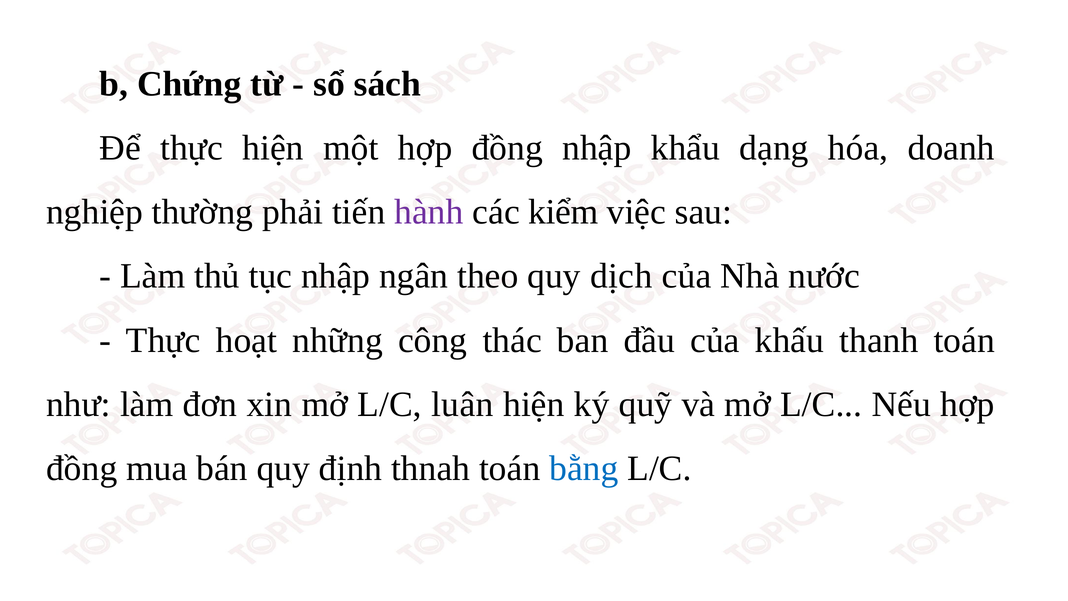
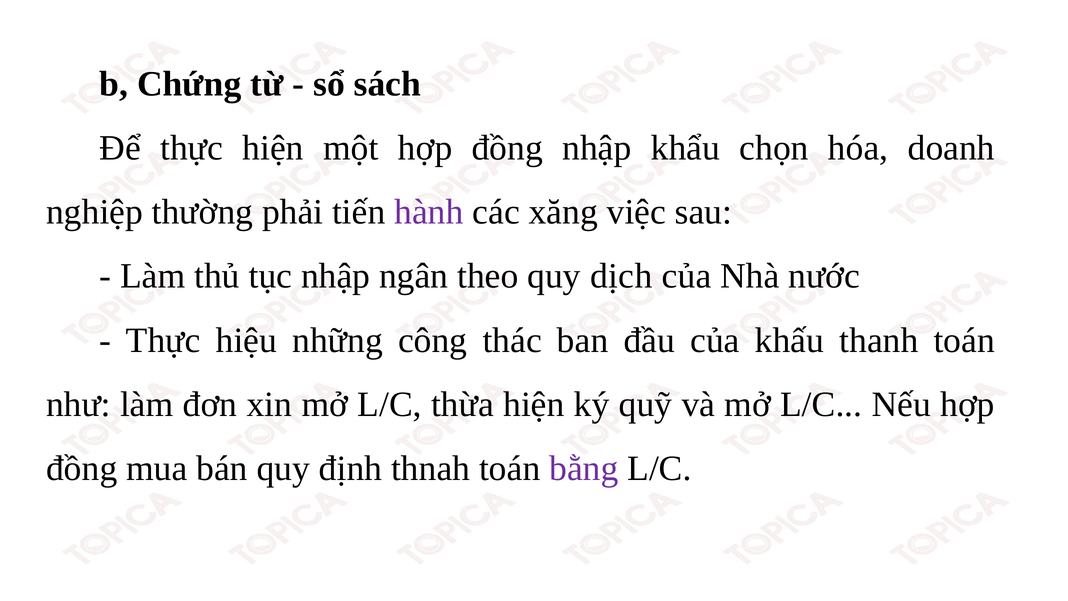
dạng: dạng -> chọn (774, 148)
kiểm: kiểm -> xăng (563, 212)
hoạt: hoạt -> hiệu (246, 340)
luân: luân -> thừa (462, 404)
bằng colour: blue -> purple (584, 468)
